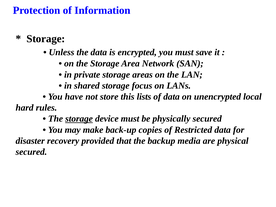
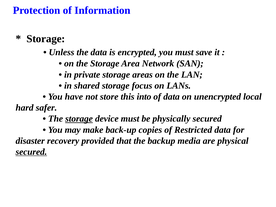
lists: lists -> into (144, 97)
rules: rules -> safer (46, 108)
secured underline: none -> present (31, 152)
